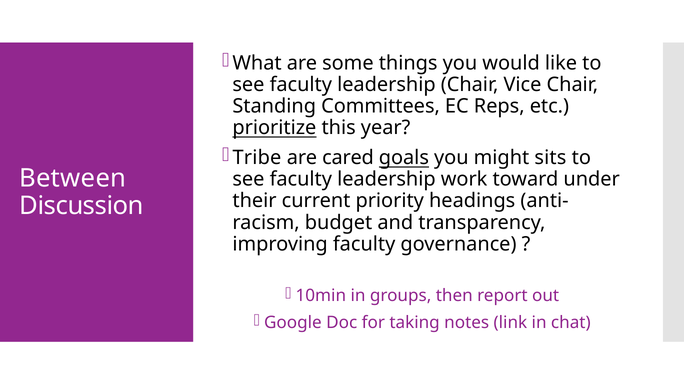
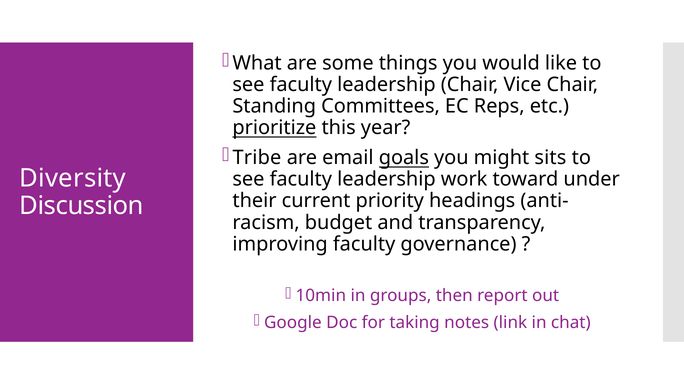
cared: cared -> email (348, 158)
Between: Between -> Diversity (73, 178)
